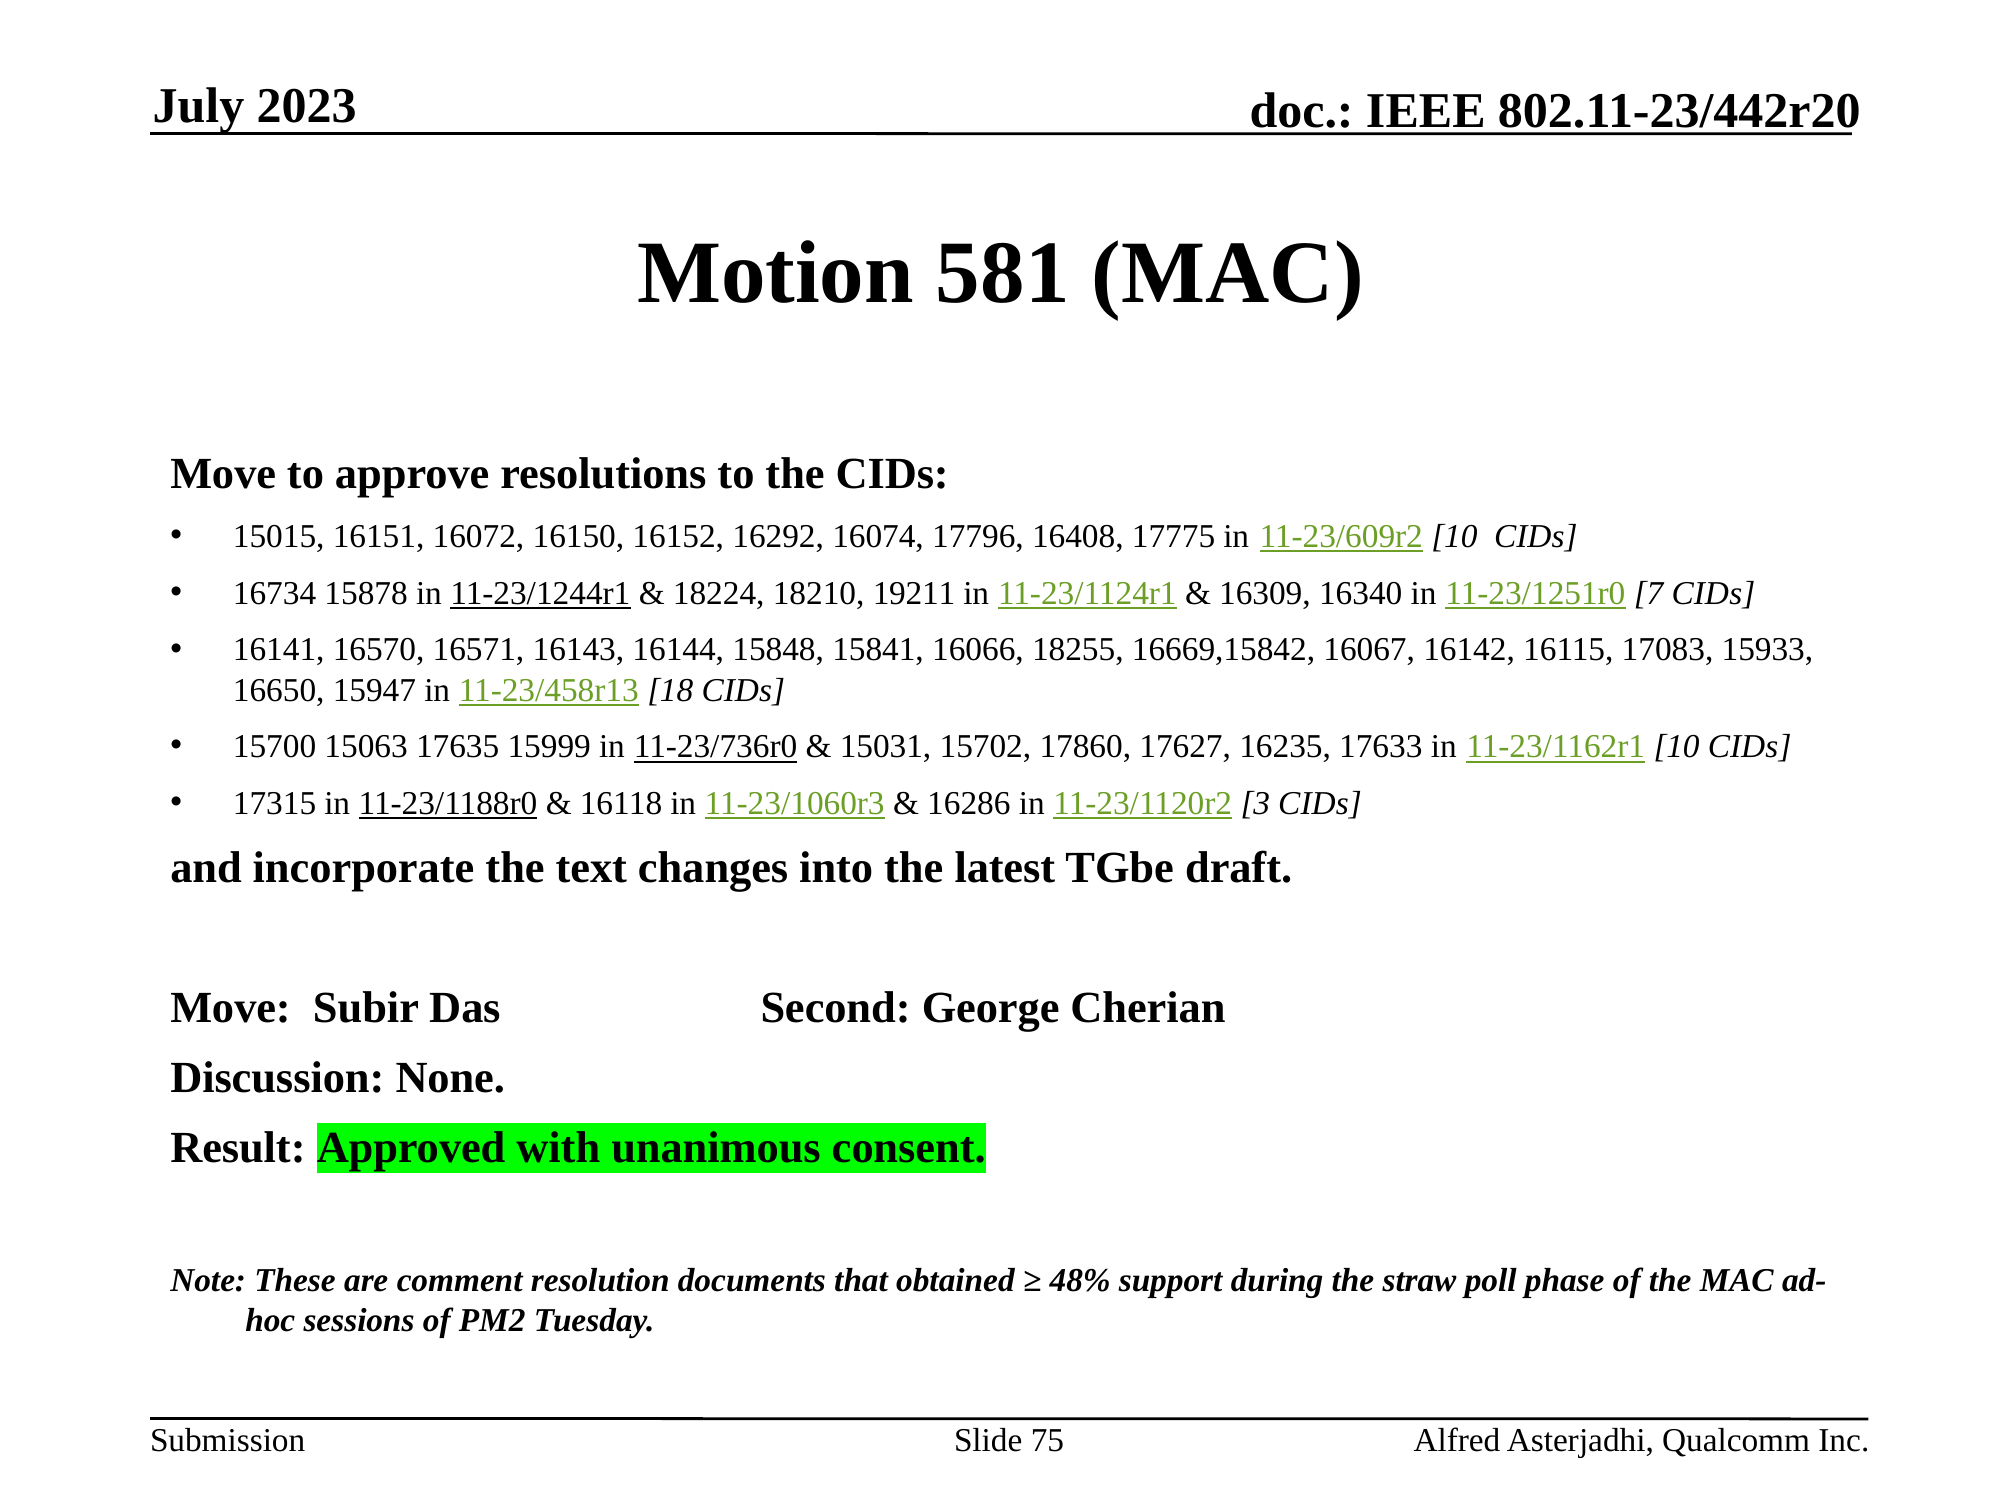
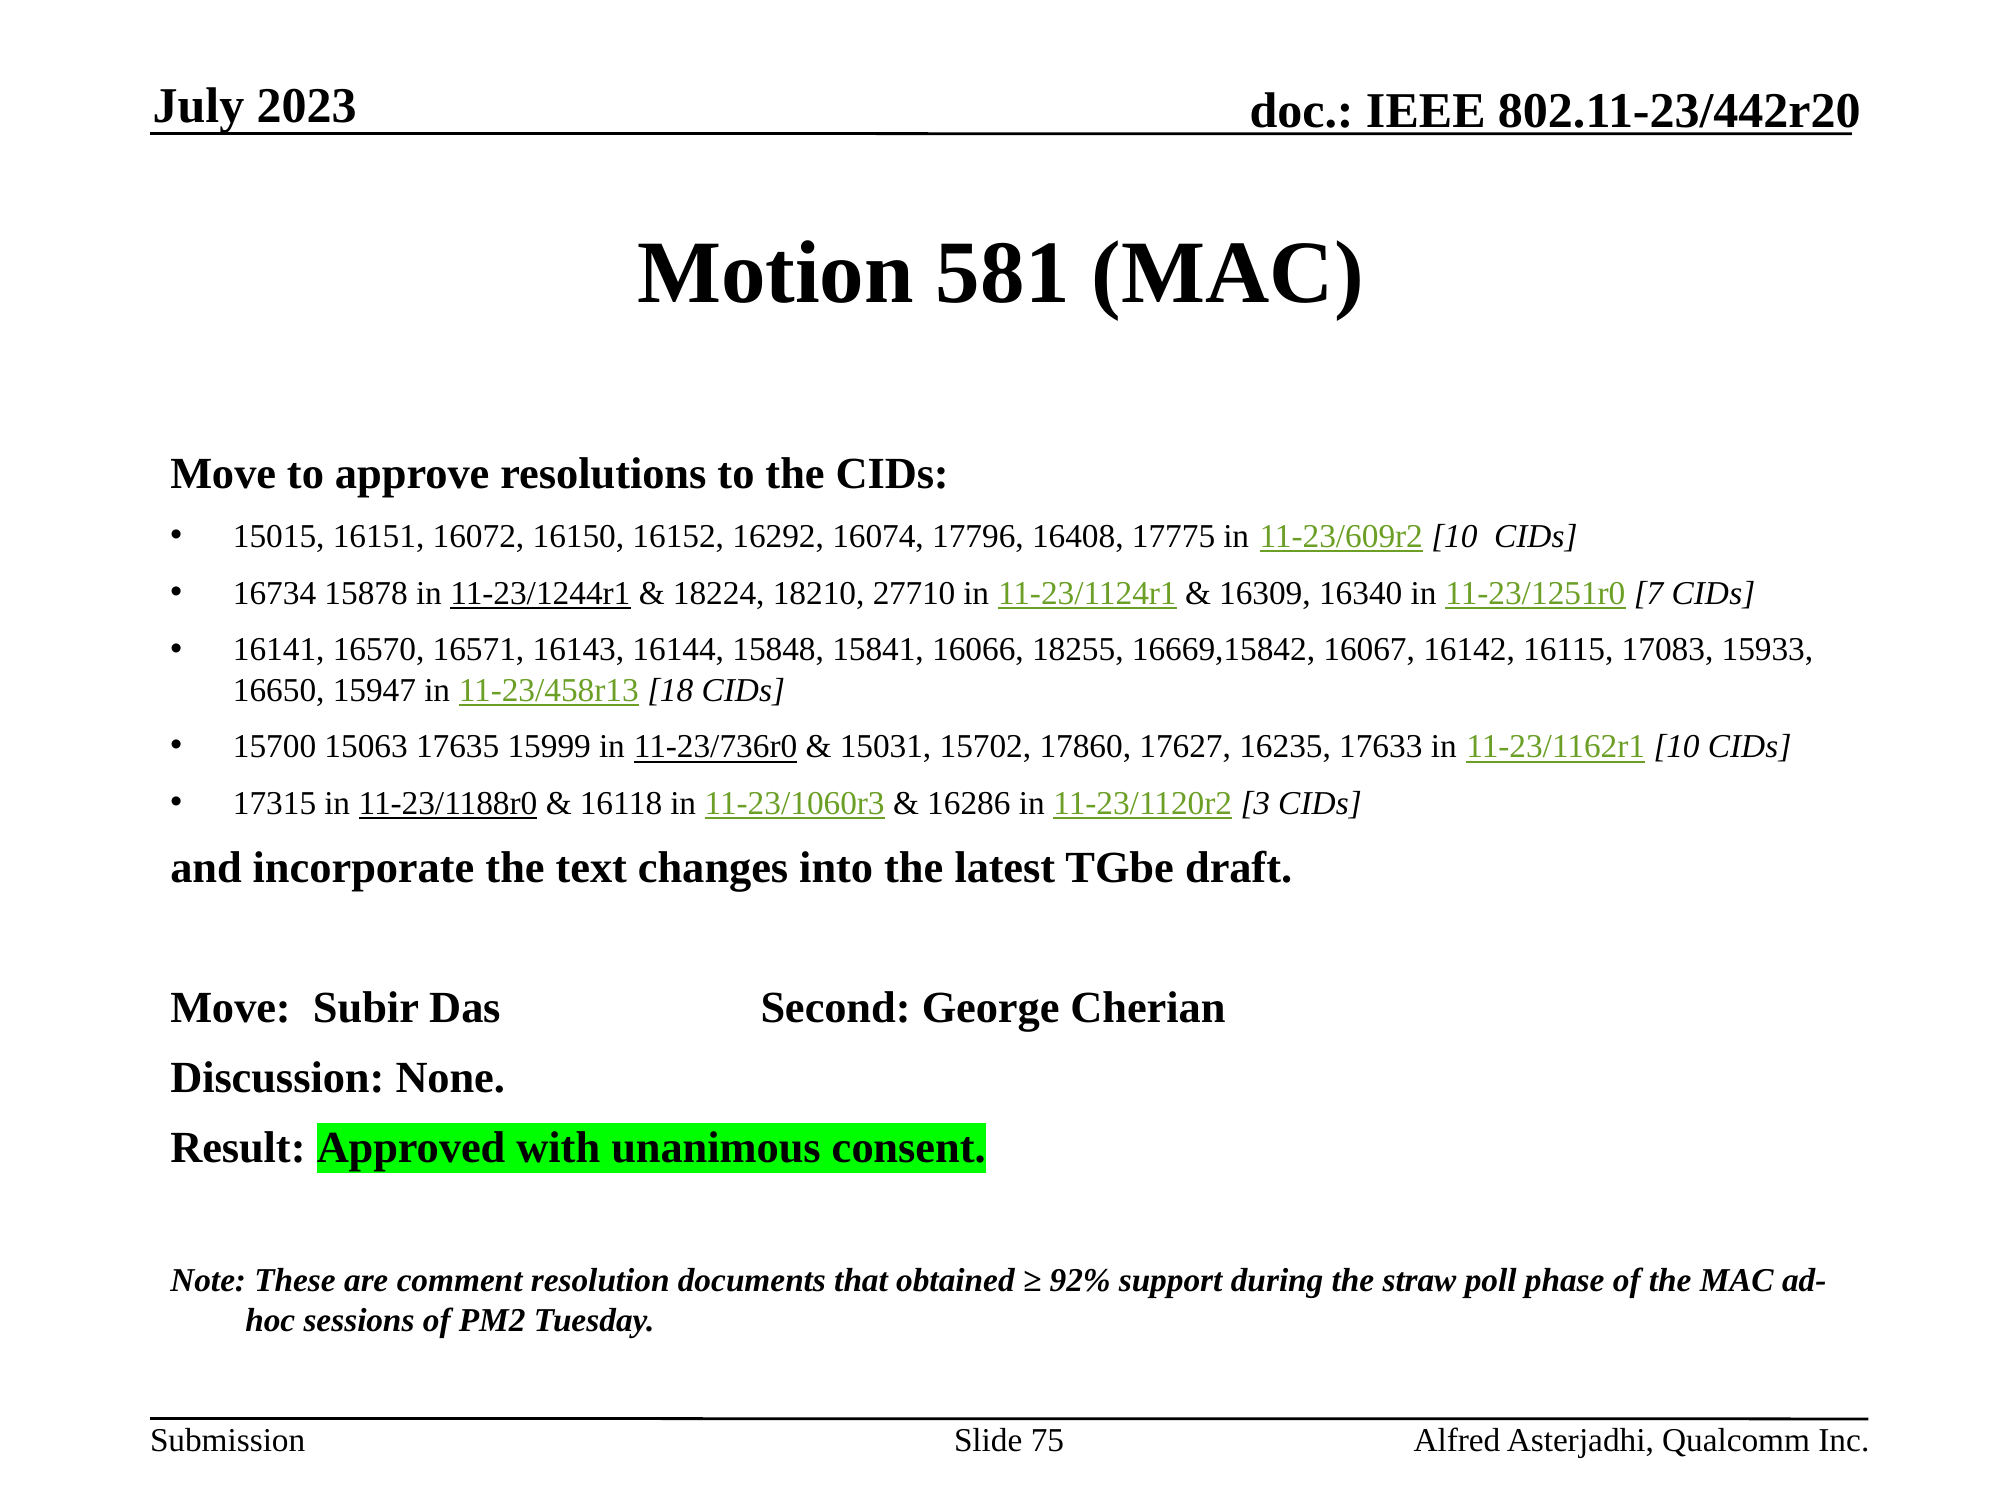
19211: 19211 -> 27710 (914, 593)
48%: 48% -> 92% (1080, 1280)
